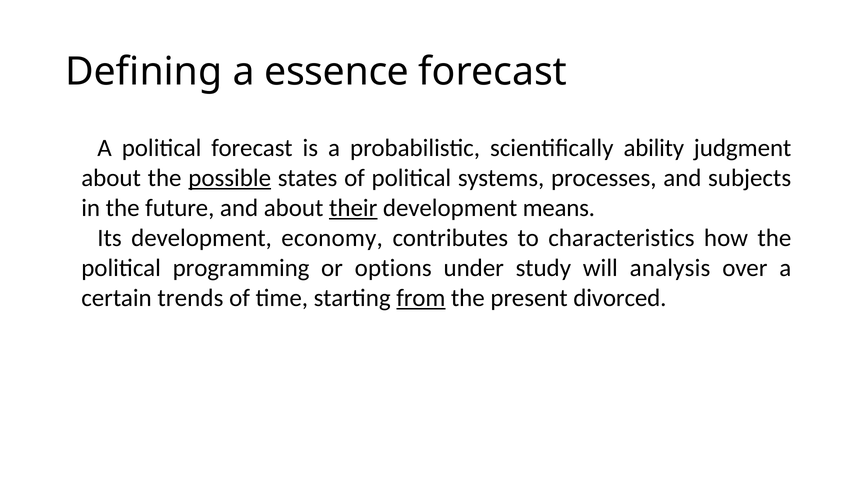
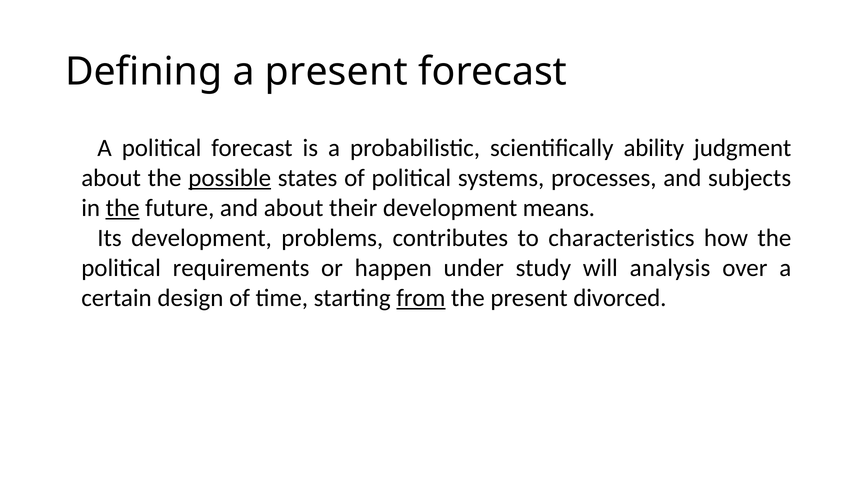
a essence: essence -> present (336, 72)
the underline: none -> present (123, 208)
their underline: present -> none (353, 208)
economy: economy -> problems (332, 238)
programming: programming -> requirements (241, 268)
options: options -> happen (393, 268)
trends: trends -> design (190, 298)
